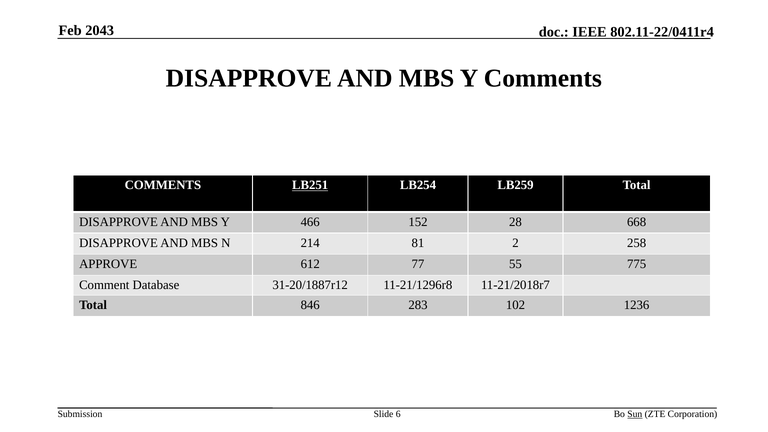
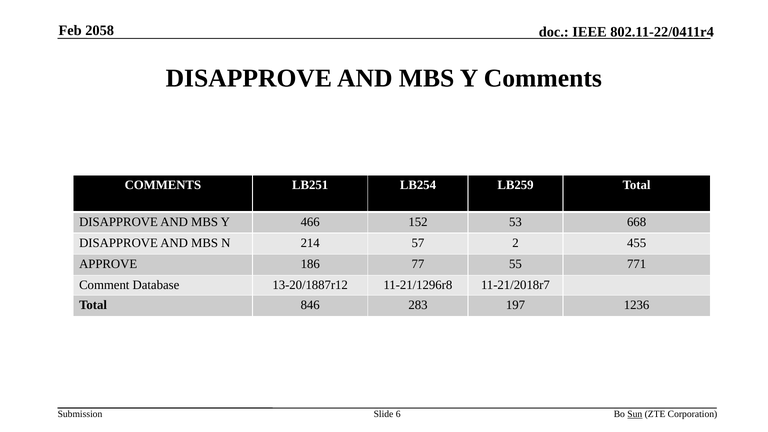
2043: 2043 -> 2058 (100, 31)
LB251 underline: present -> none (310, 185)
28: 28 -> 53 (515, 222)
81: 81 -> 57 (418, 243)
258: 258 -> 455 (637, 243)
612: 612 -> 186 (310, 264)
775: 775 -> 771 (637, 264)
31-20/1887r12: 31-20/1887r12 -> 13-20/1887r12 (310, 285)
102: 102 -> 197 (516, 305)
